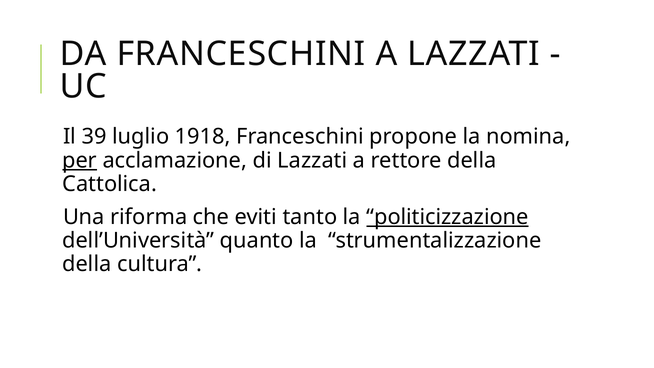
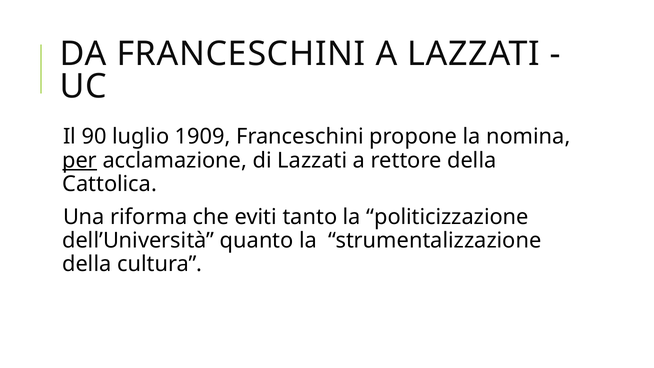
39: 39 -> 90 (94, 137)
1918: 1918 -> 1909 (203, 137)
politicizzazione underline: present -> none (447, 217)
